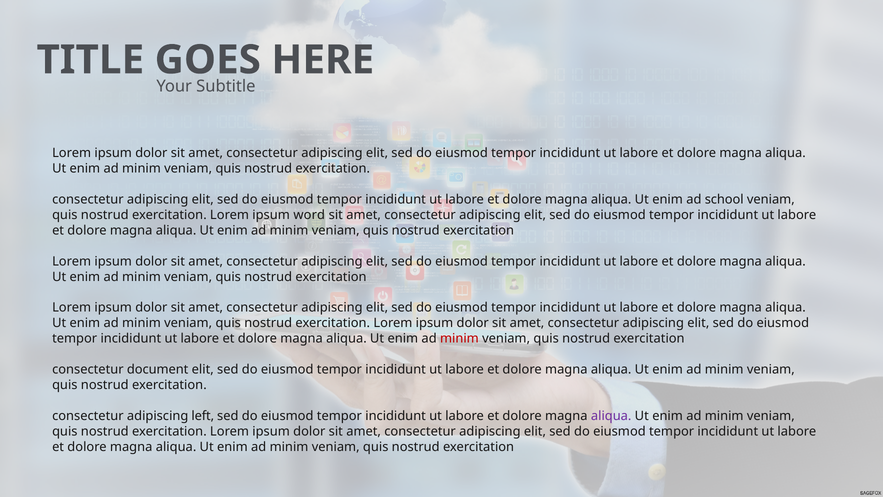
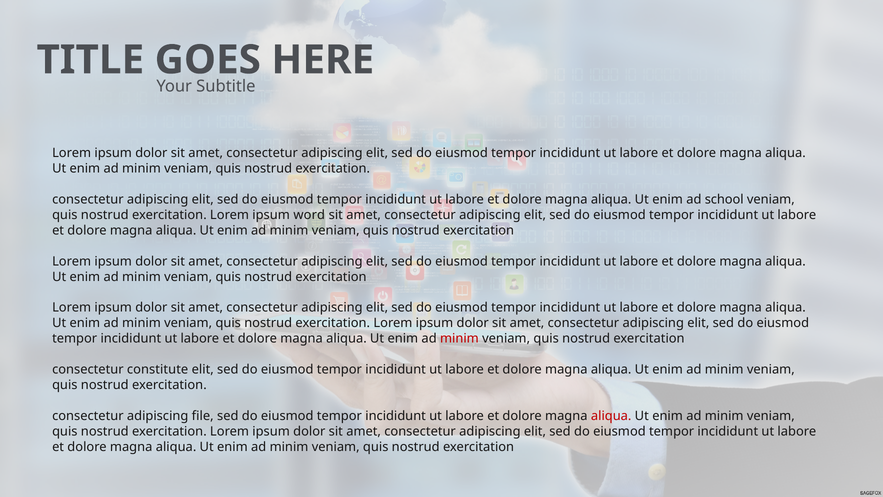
document: document -> constitute (158, 369)
left: left -> file (203, 416)
aliqua colour: purple -> red (611, 416)
